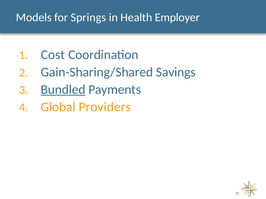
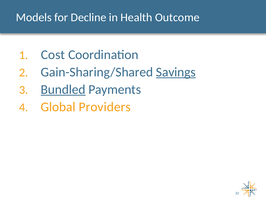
Springs: Springs -> Decline (89, 17)
Employer: Employer -> Outcome (177, 17)
Savings underline: none -> present (176, 72)
